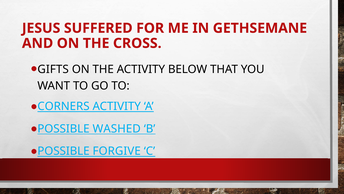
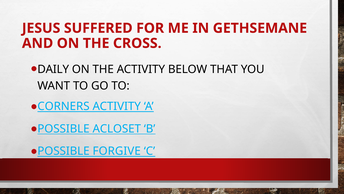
GIFTS: GIFTS -> DAILY (53, 69)
WASHED: WASHED -> ACLOSET (117, 128)
